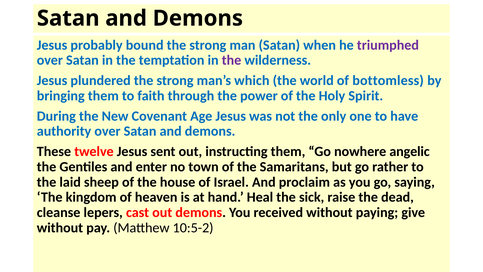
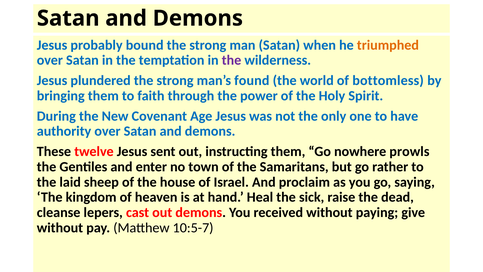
triumphed colour: purple -> orange (388, 45)
which: which -> found (252, 80)
angelic: angelic -> prowls (409, 151)
10:5-2: 10:5-2 -> 10:5-7 (193, 227)
